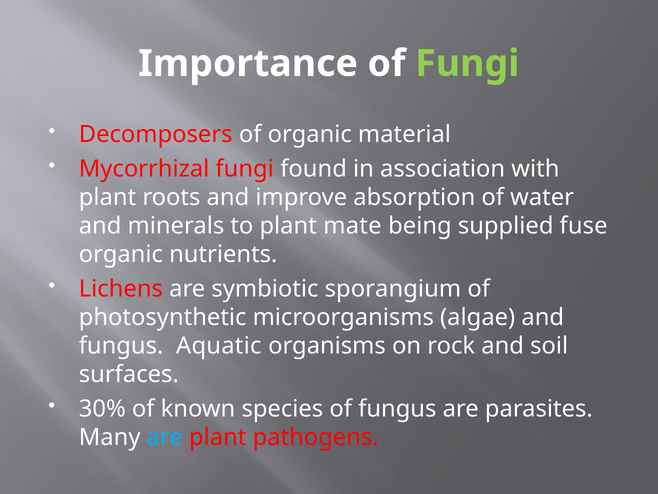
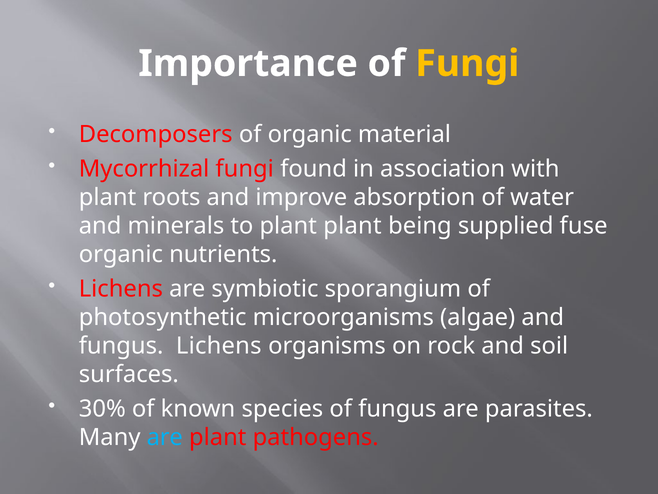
Fungi colour: light green -> yellow (467, 63)
plant mate: mate -> plant (352, 226)
fungus Aquatic: Aquatic -> Lichens (219, 345)
